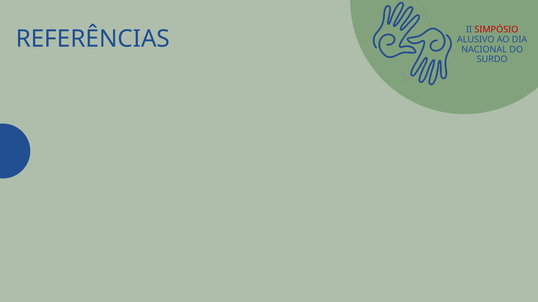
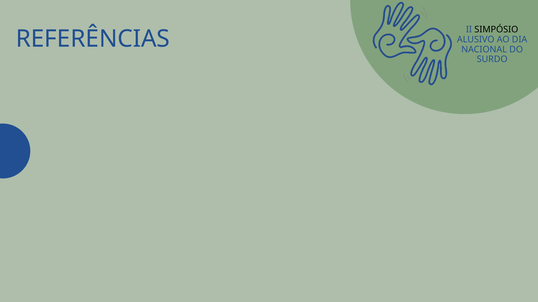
SIMPÓSIO colour: red -> black (496, 30)
